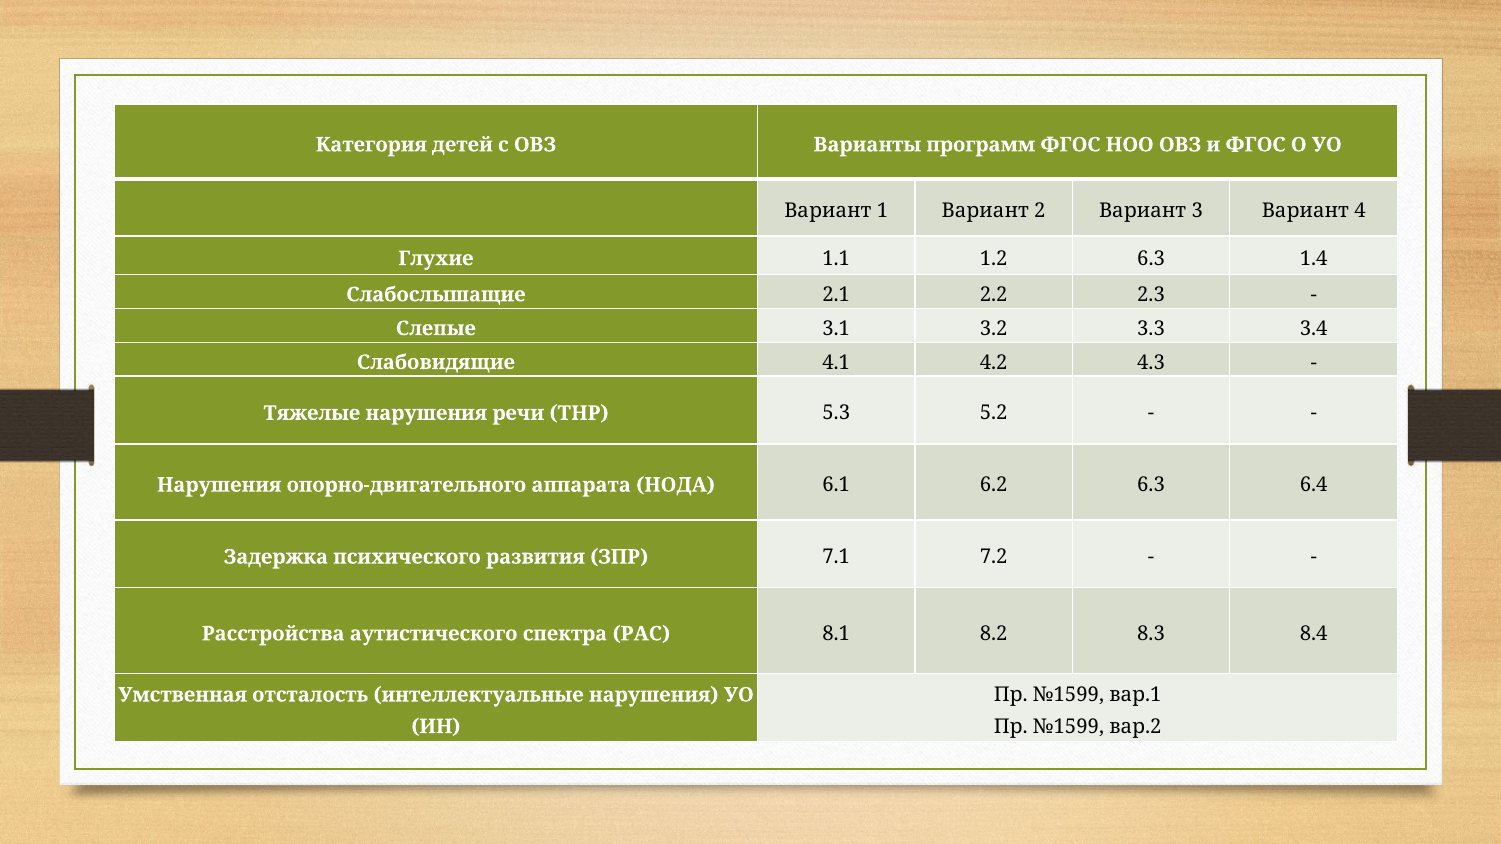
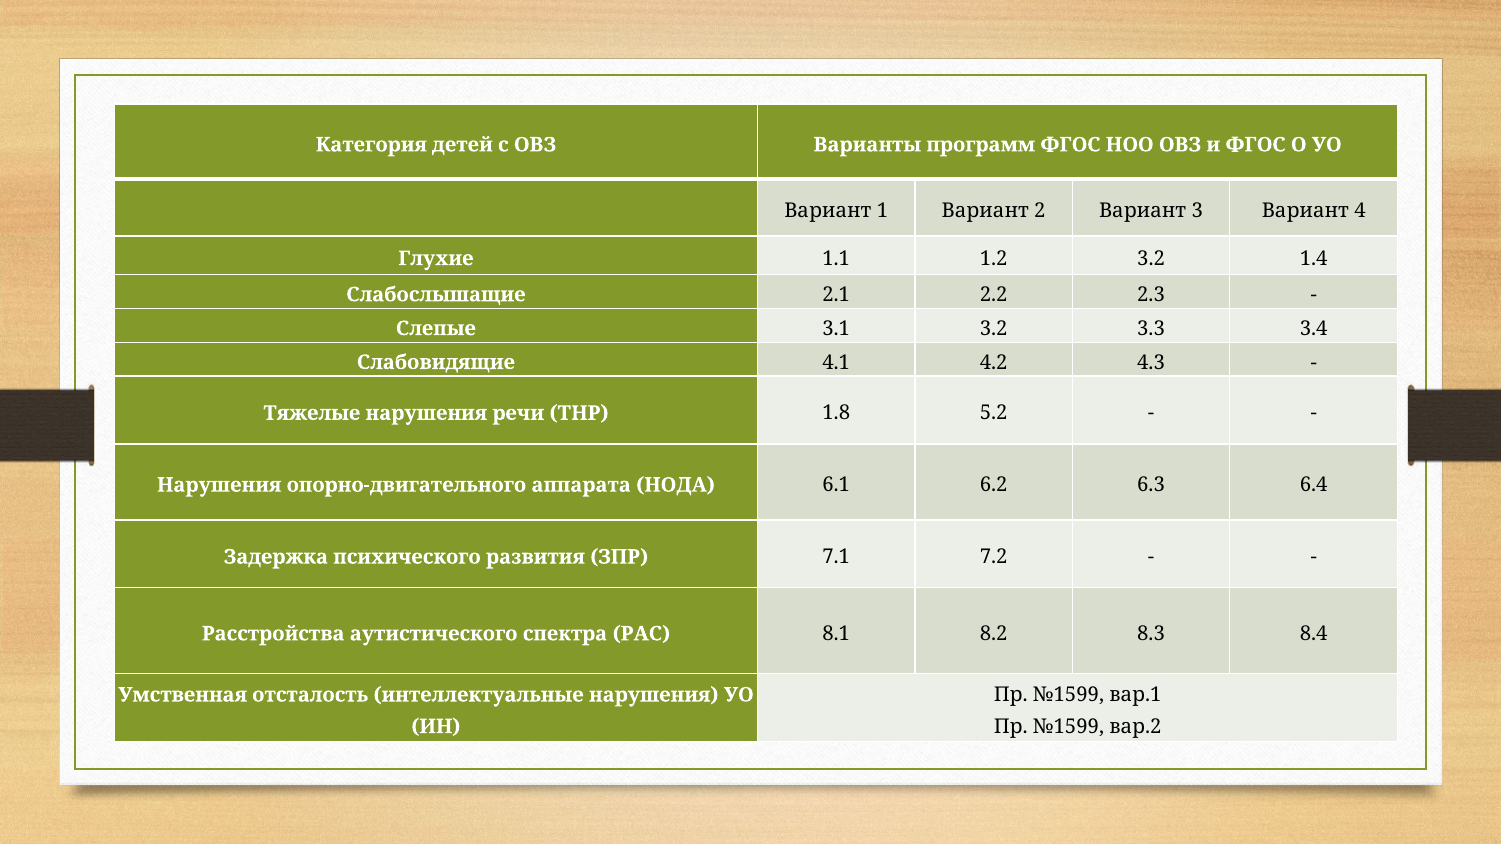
1.2 6.3: 6.3 -> 3.2 (1151, 259)
5.3: 5.3 -> 1.8 (836, 413)
